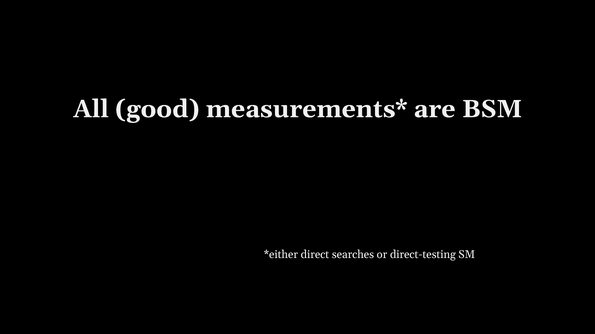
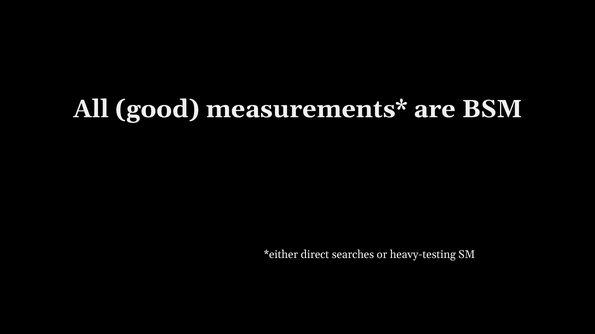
direct-testing: direct-testing -> heavy-testing (423, 255)
